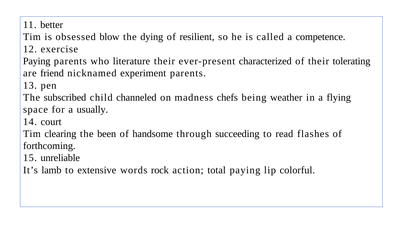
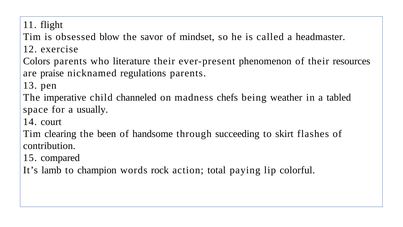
better: better -> flight (52, 25)
dying: dying -> savor (152, 37)
resilient: resilient -> mindset (197, 37)
competence: competence -> headmaster (320, 37)
Paying: Paying -> Colors (37, 61)
characterized: characterized -> phenomenon (265, 61)
tolerating: tolerating -> resources (352, 61)
friend: friend -> praise (52, 73)
experiment: experiment -> regulations (143, 73)
subscribed: subscribed -> imperative (65, 97)
flying: flying -> tabled (339, 97)
read: read -> skirt (284, 134)
forthcoming: forthcoming -> contribution (49, 146)
unreliable: unreliable -> compared (60, 158)
extensive: extensive -> champion (97, 170)
